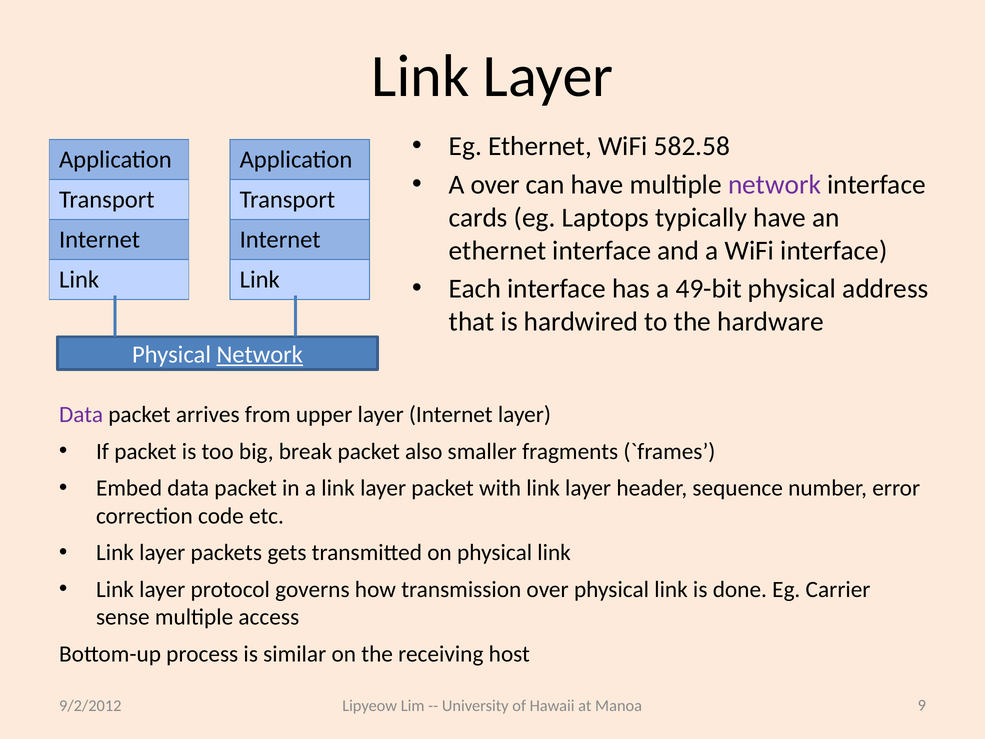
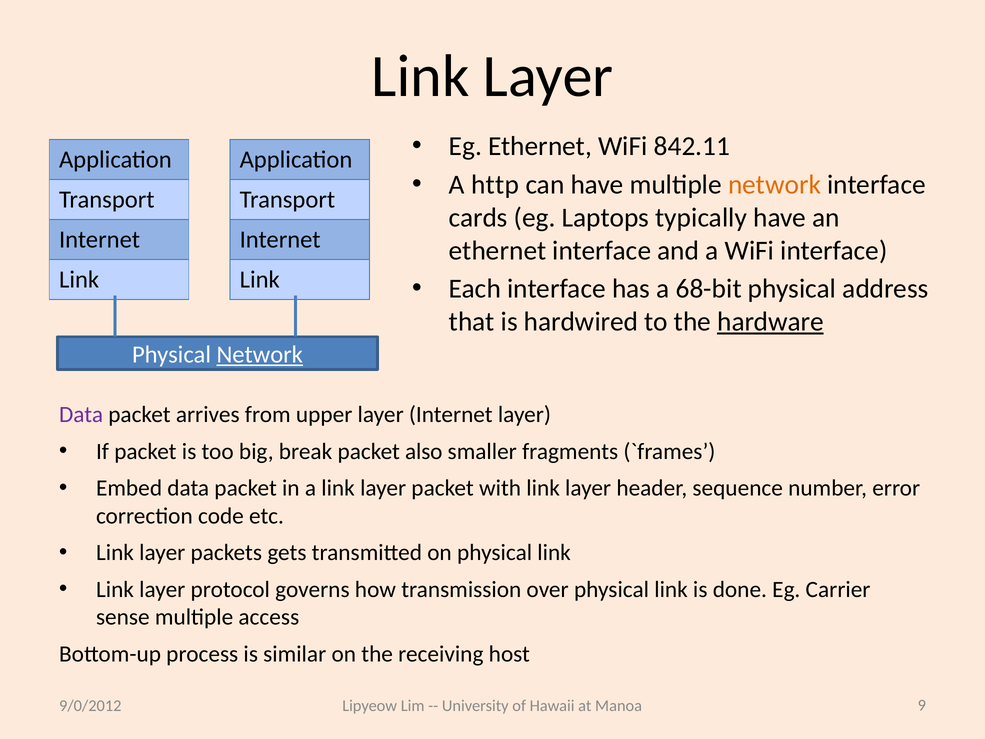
582.58: 582.58 -> 842.11 (692, 146)
A over: over -> http (495, 185)
network colour: purple -> orange (774, 185)
49-bit: 49-bit -> 68-bit (709, 289)
hardware underline: none -> present (770, 322)
9/2/2012: 9/2/2012 -> 9/0/2012 (90, 705)
